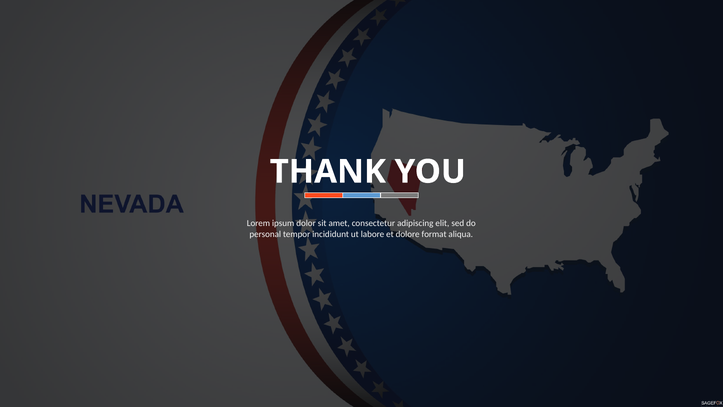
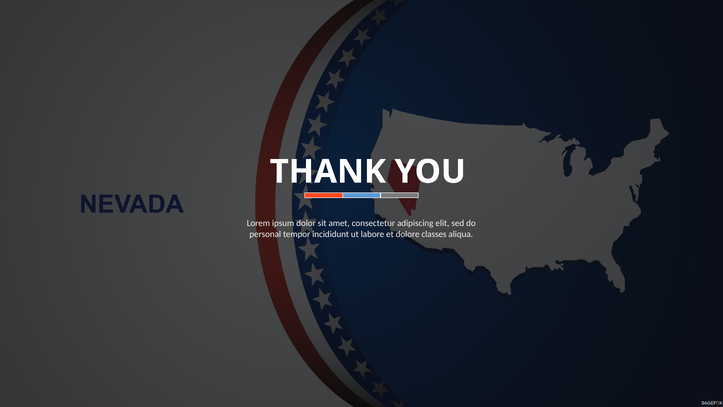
format: format -> classes (434, 234)
